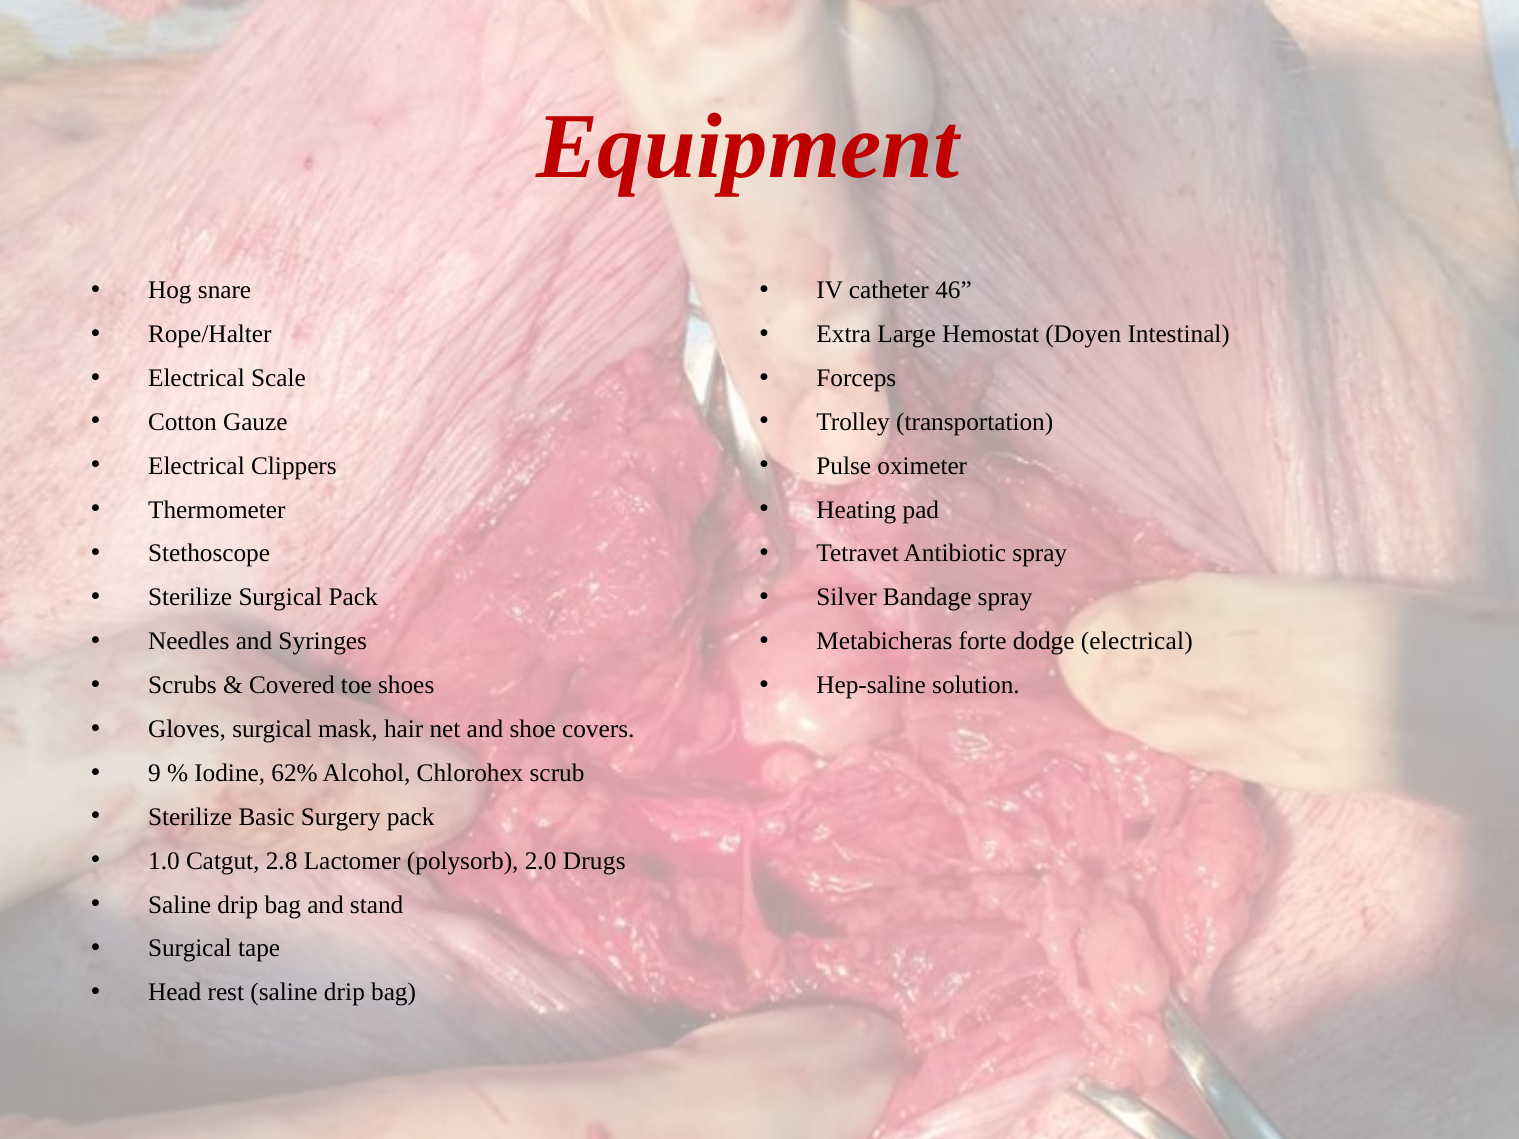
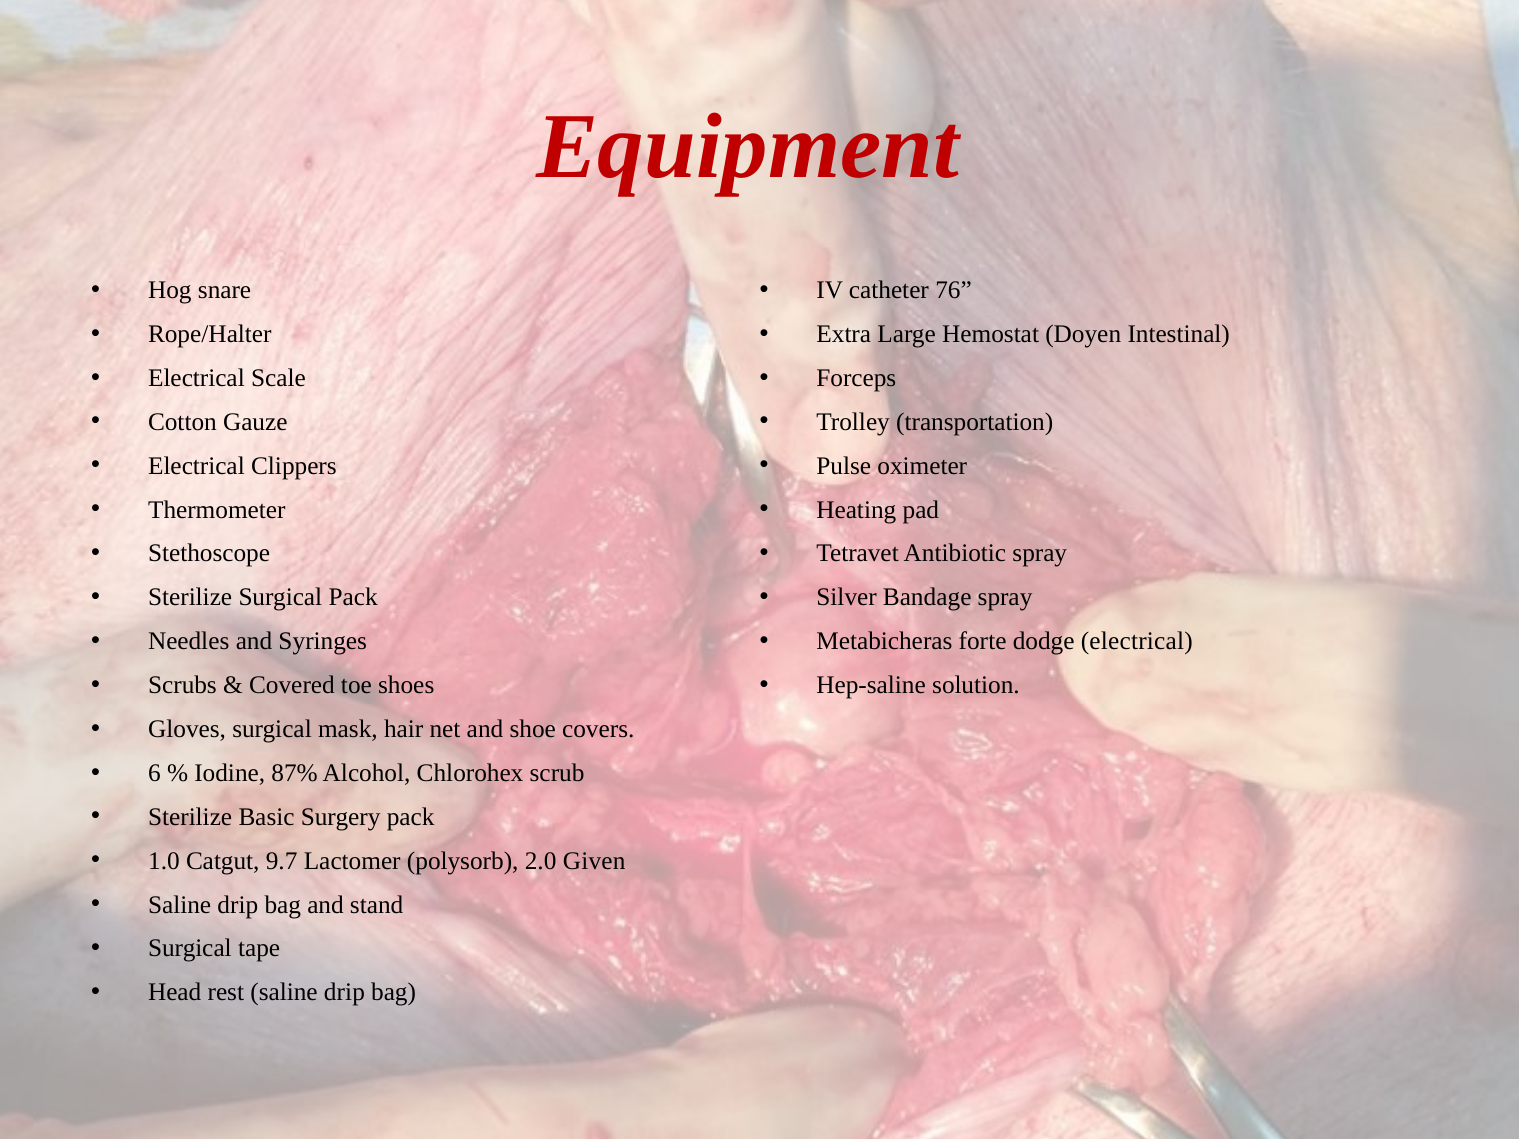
46: 46 -> 76 (954, 290)
9: 9 -> 6 (154, 773)
62%: 62% -> 87% (295, 773)
2.8: 2.8 -> 9.7 (282, 861)
Drugs: Drugs -> Given (594, 861)
